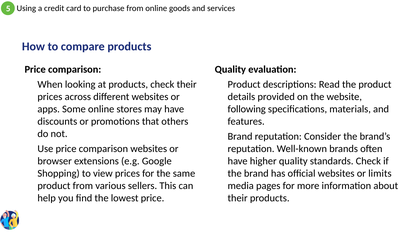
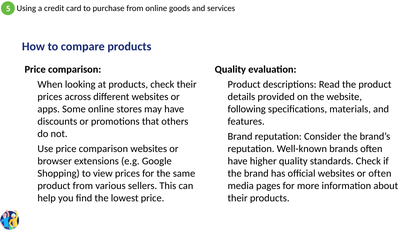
or limits: limits -> often (380, 174)
